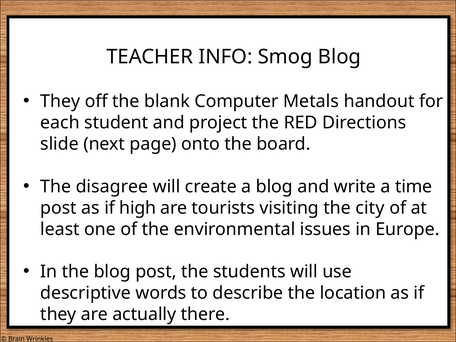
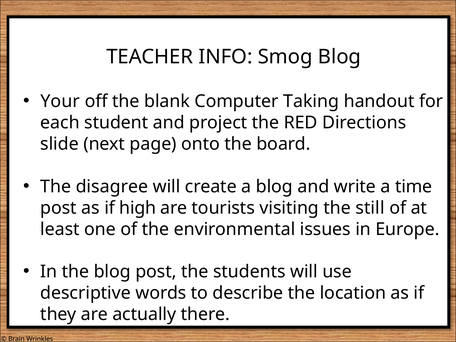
They: They -> Your (60, 101)
Metals: Metals -> Taking (311, 101)
city: city -> still (370, 208)
